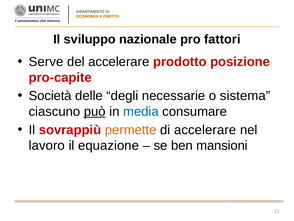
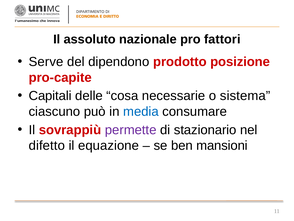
sviluppo: sviluppo -> assoluto (90, 39)
del accelerare: accelerare -> dipendono (119, 62)
Società: Società -> Capitali (50, 96)
degli: degli -> cosa (122, 96)
può underline: present -> none (95, 111)
permette colour: orange -> purple (131, 130)
di accelerare: accelerare -> stazionario (205, 130)
lavoro: lavoro -> difetto (47, 145)
